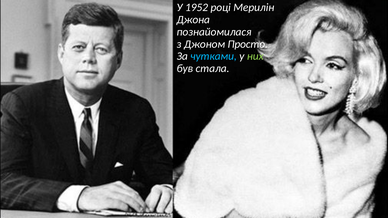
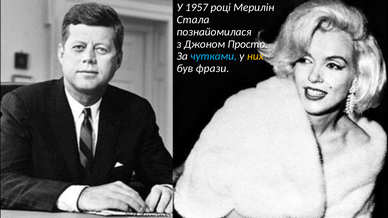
1952: 1952 -> 1957 (197, 7)
Джона: Джона -> Стала (193, 20)
них colour: light green -> yellow (255, 56)
стала: стала -> фрази (212, 68)
